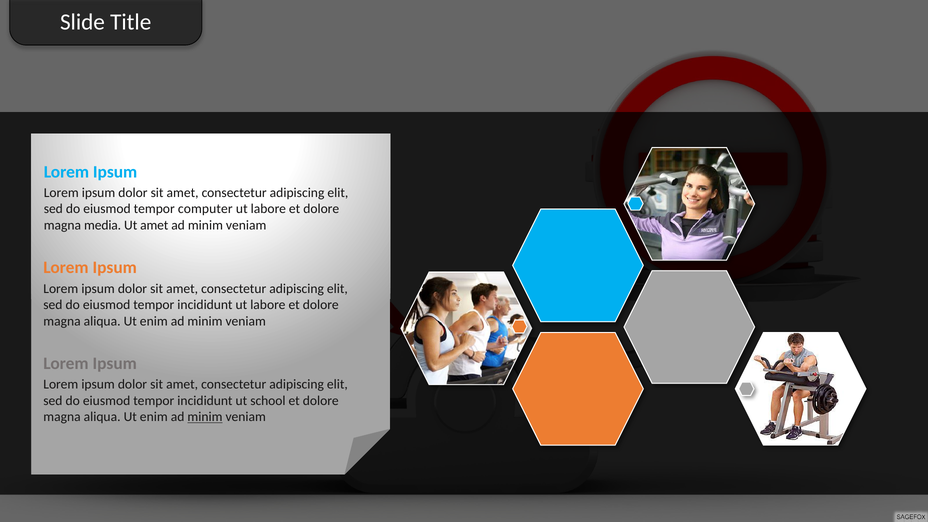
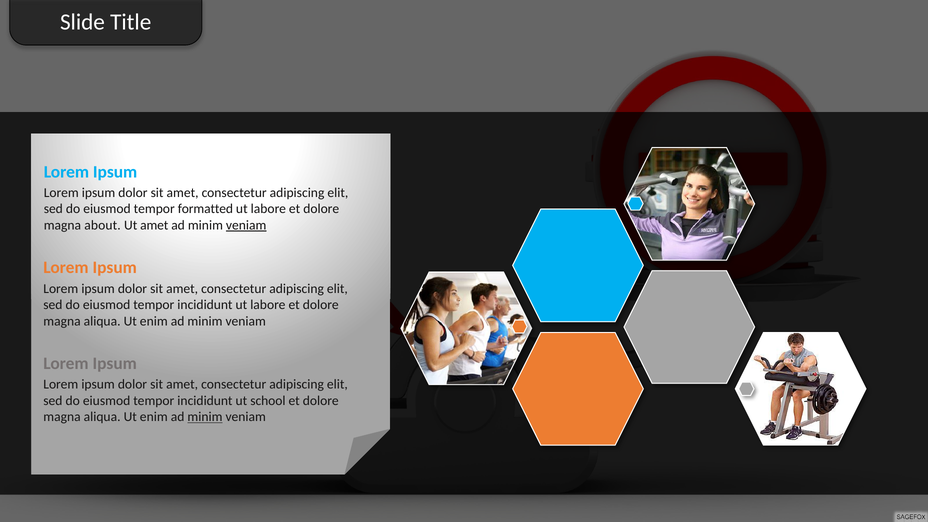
computer: computer -> formatted (205, 209)
media: media -> about (102, 225)
veniam underline: none -> present (246, 225)
